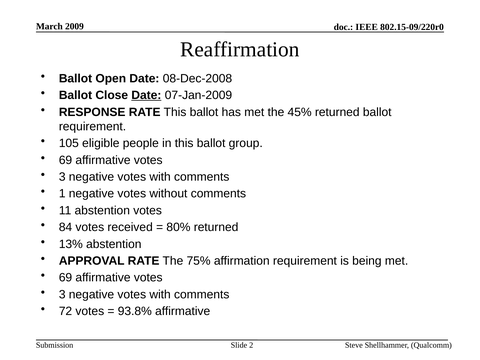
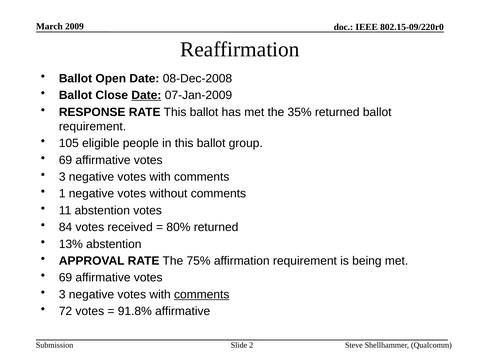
45%: 45% -> 35% (300, 112)
comments underline: none -> present (202, 294)
93.8%: 93.8% -> 91.8% (135, 311)
